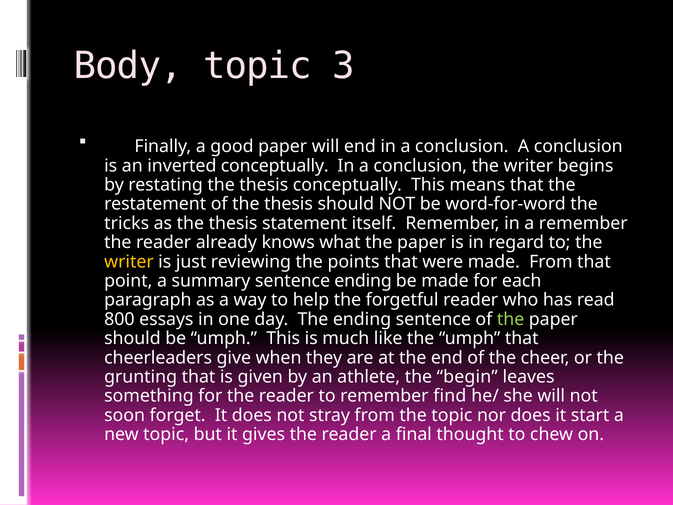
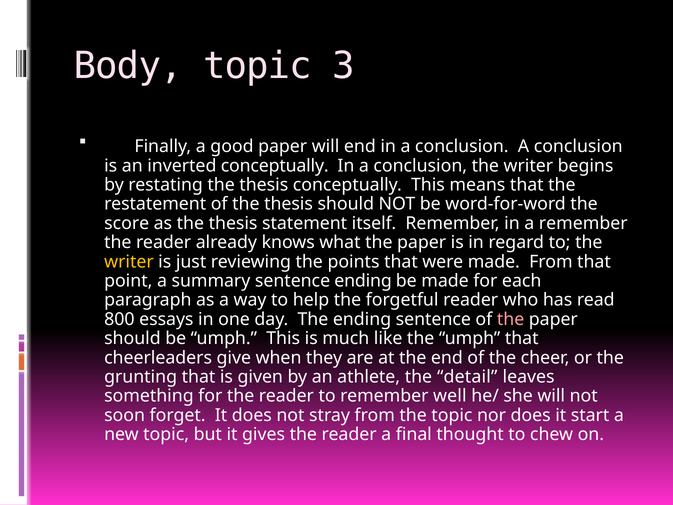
tricks: tricks -> score (127, 223)
the colour: light green -> pink (511, 319)
begin: begin -> detail (467, 377)
find: find -> well (450, 396)
